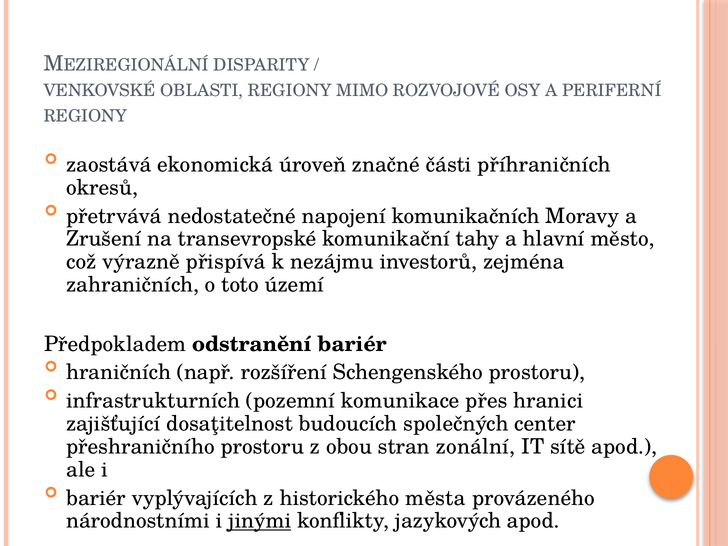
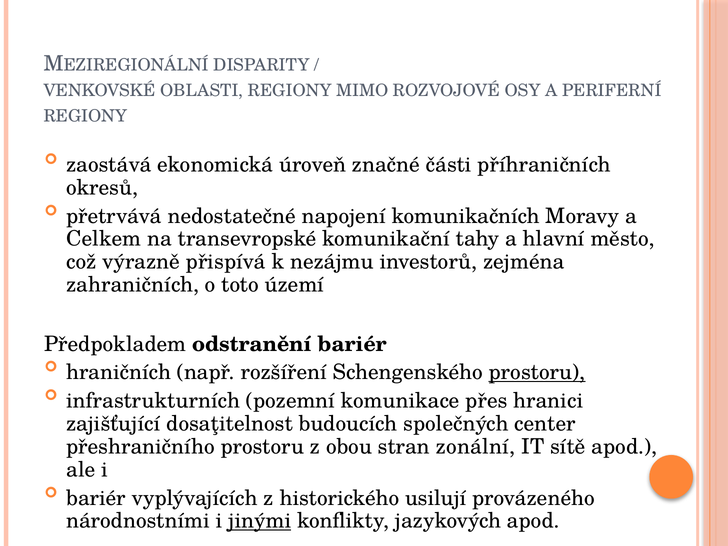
Zrušení: Zrušení -> Celkem (104, 239)
prostoru underline: none -> present (537, 372)
města: města -> usilují (436, 498)
